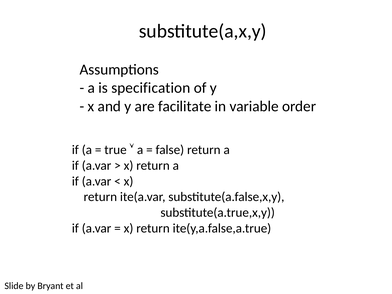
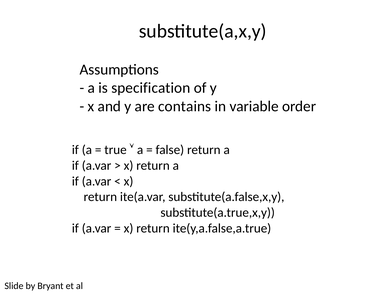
facilitate: facilitate -> contains (185, 106)
